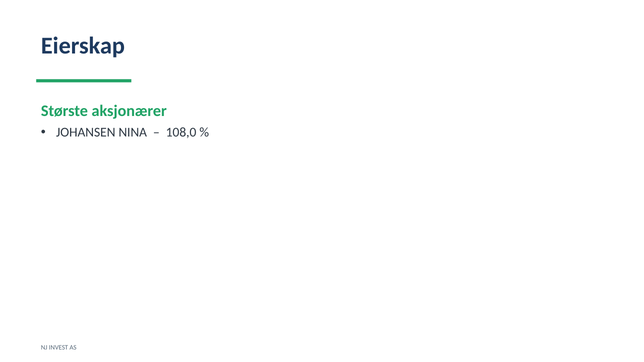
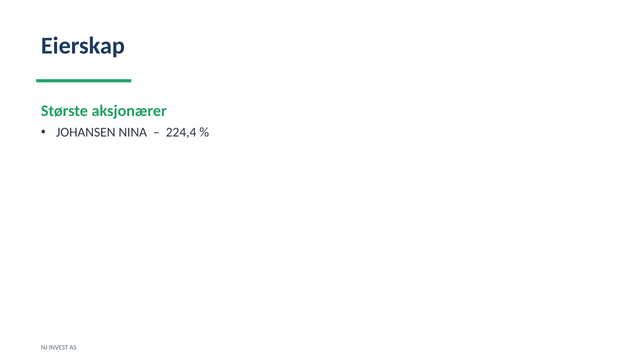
108,0: 108,0 -> 224,4 (181, 132)
